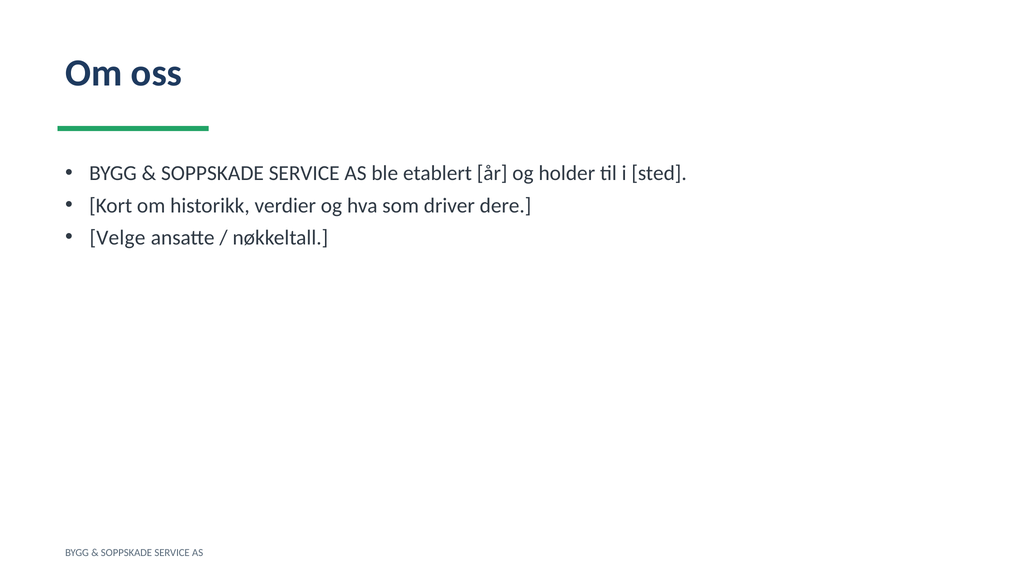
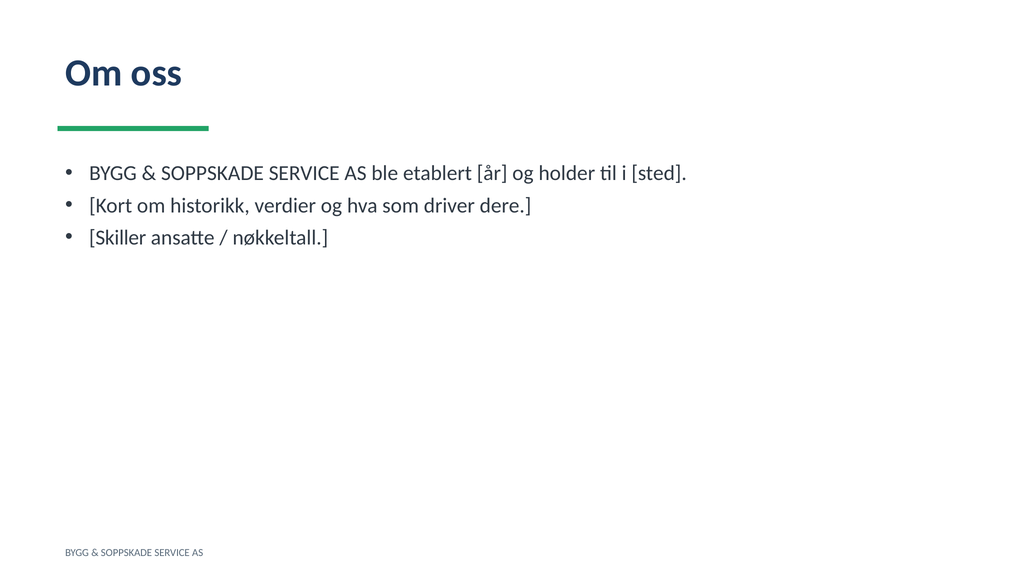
Velge: Velge -> Skiller (118, 237)
